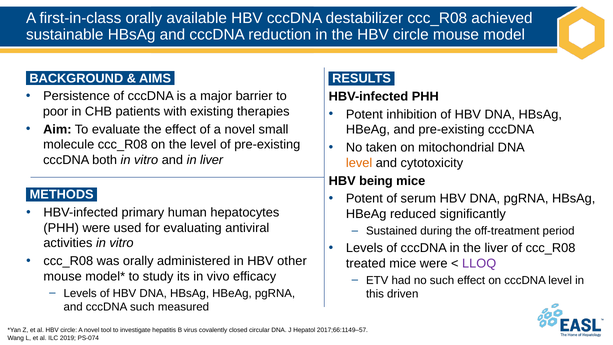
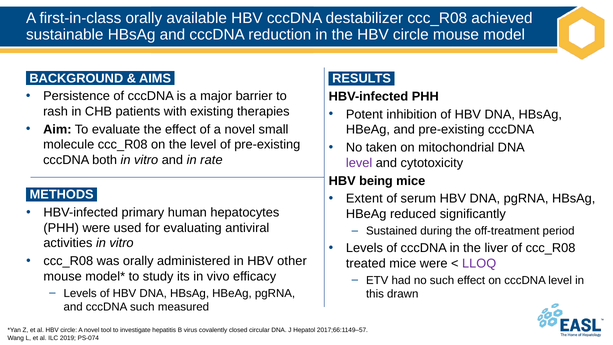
poor: poor -> rash (56, 111)
in liver: liver -> rate (211, 160)
level colour: orange -> purple (359, 163)
Potent: Potent -> Extent (364, 199)
driven: driven -> drawn (403, 294)
